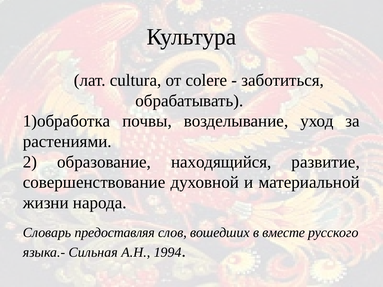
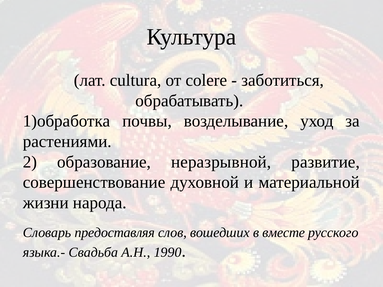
находящийся: находящийся -> неразрывной (221, 162)
Сильная: Сильная -> Свадьба (93, 252)
1994: 1994 -> 1990 (168, 252)
